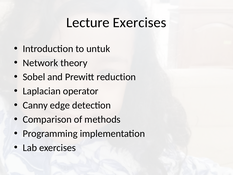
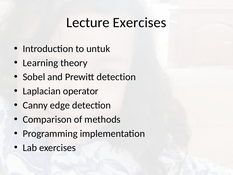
Network: Network -> Learning (40, 63)
Prewitt reduction: reduction -> detection (116, 77)
